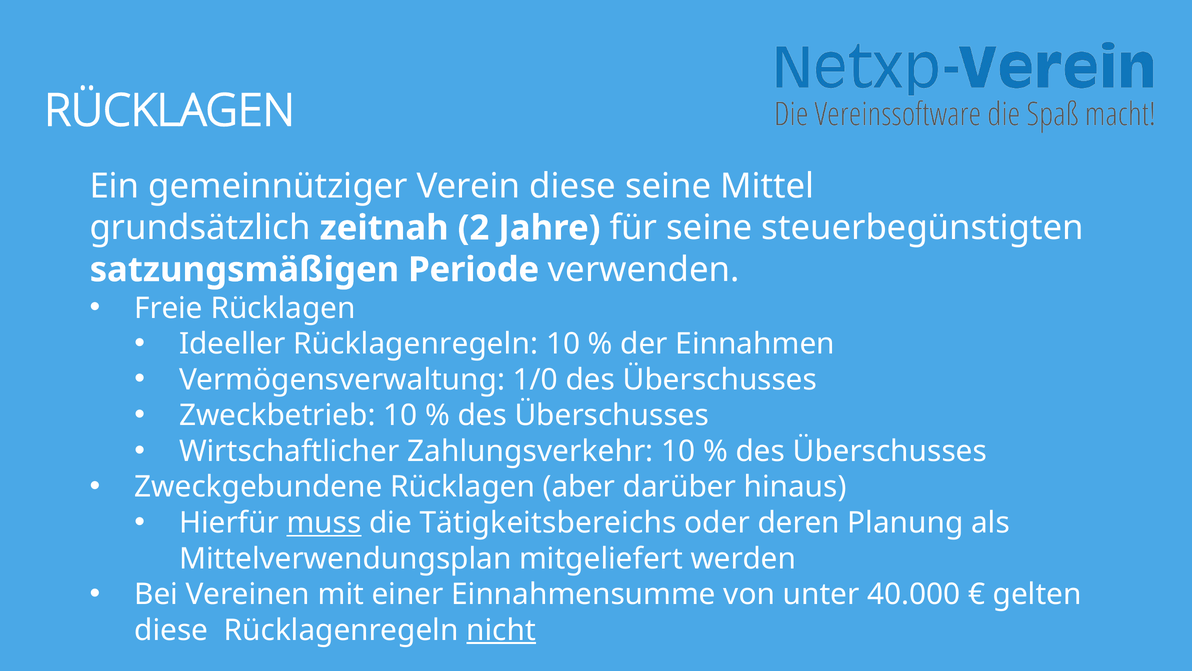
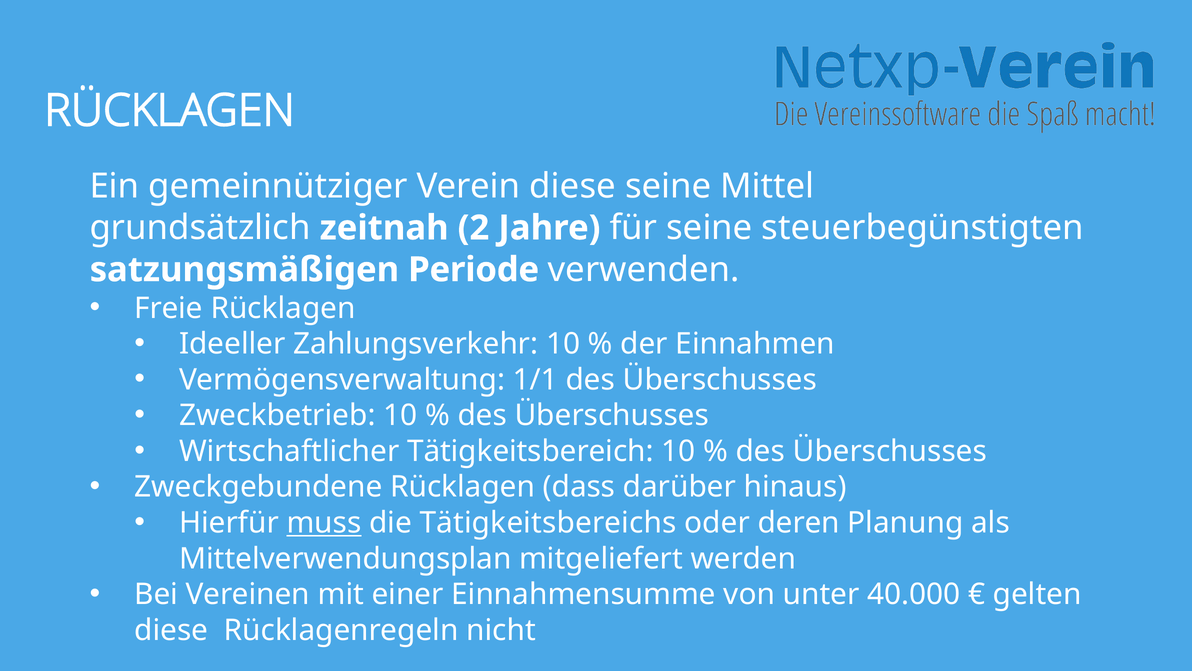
Ideeller Rücklagenregeln: Rücklagenregeln -> Zahlungsverkehr (416, 344)
1/0: 1/0 -> 1/1 (535, 379)
Zahlungsverkehr: Zahlungsverkehr -> Tätigkeitsbereich (530, 451)
aber: aber -> dass (579, 487)
nicht underline: present -> none (501, 630)
